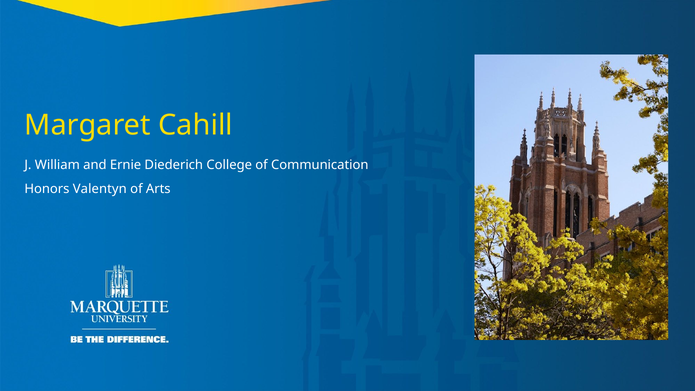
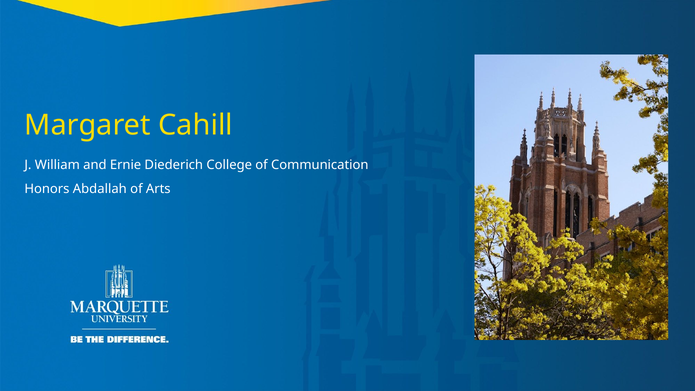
Valentyn: Valentyn -> Abdallah (100, 189)
